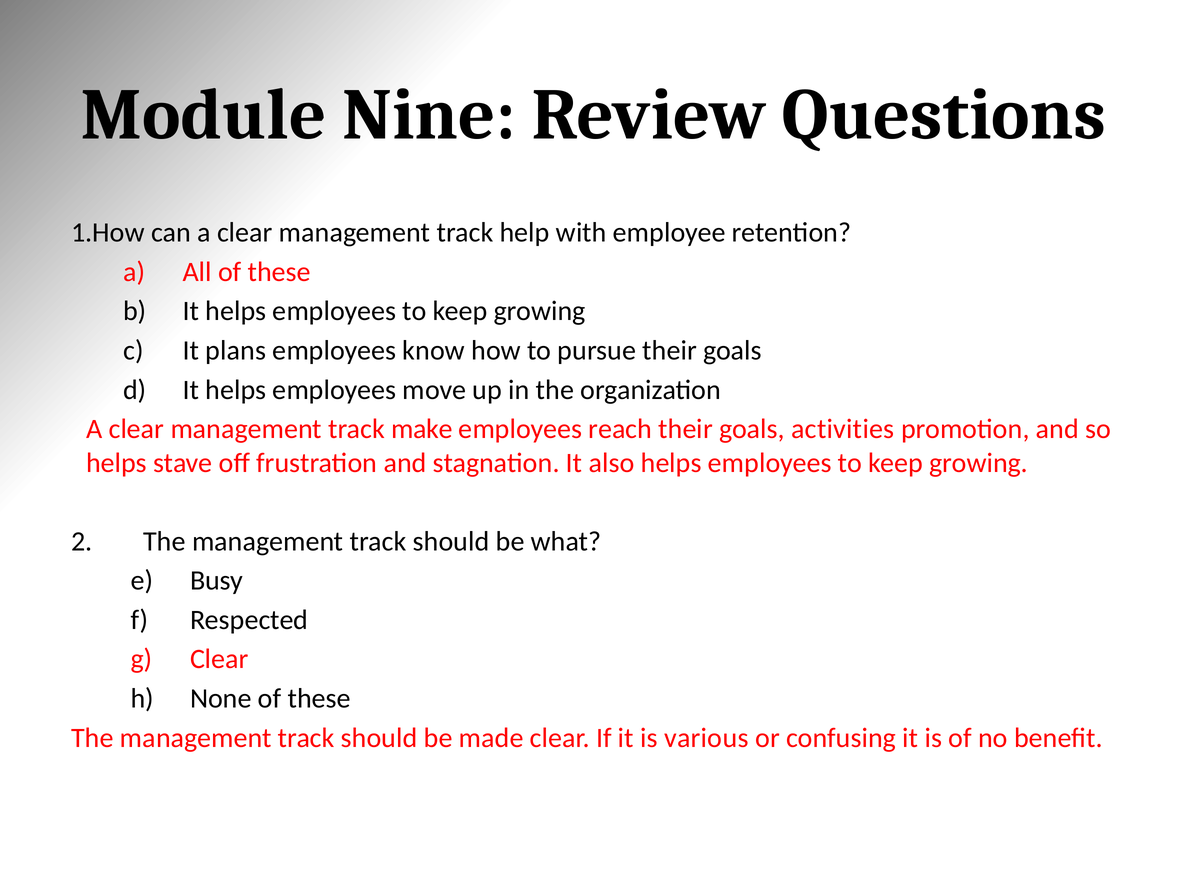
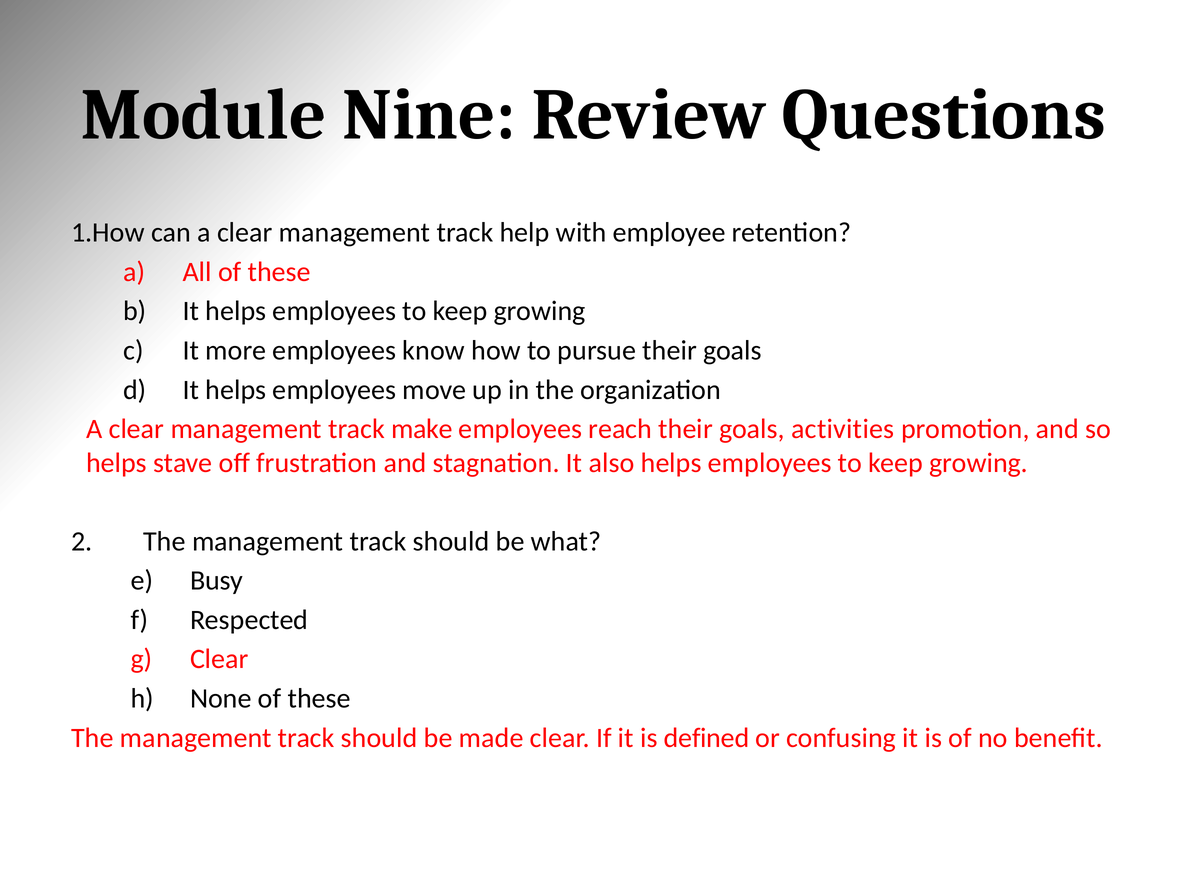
plans: plans -> more (236, 351)
various: various -> defined (707, 738)
